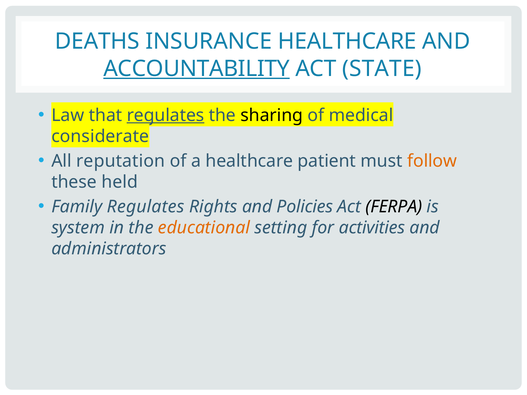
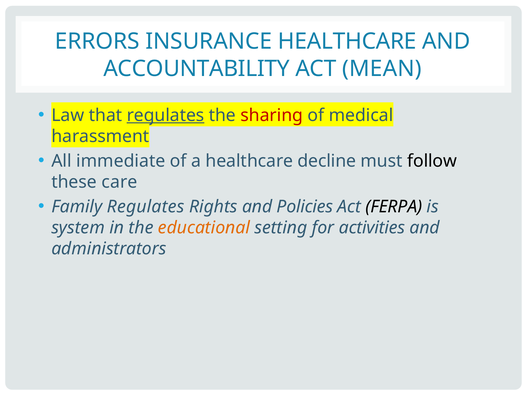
DEATHS: DEATHS -> ERRORS (97, 41)
ACCOUNTABILITY underline: present -> none (197, 69)
STATE: STATE -> MEAN (382, 69)
sharing colour: black -> red (272, 115)
considerate: considerate -> harassment (100, 136)
reputation: reputation -> immediate (121, 161)
patient: patient -> decline (327, 161)
follow colour: orange -> black (432, 161)
held: held -> care (120, 182)
